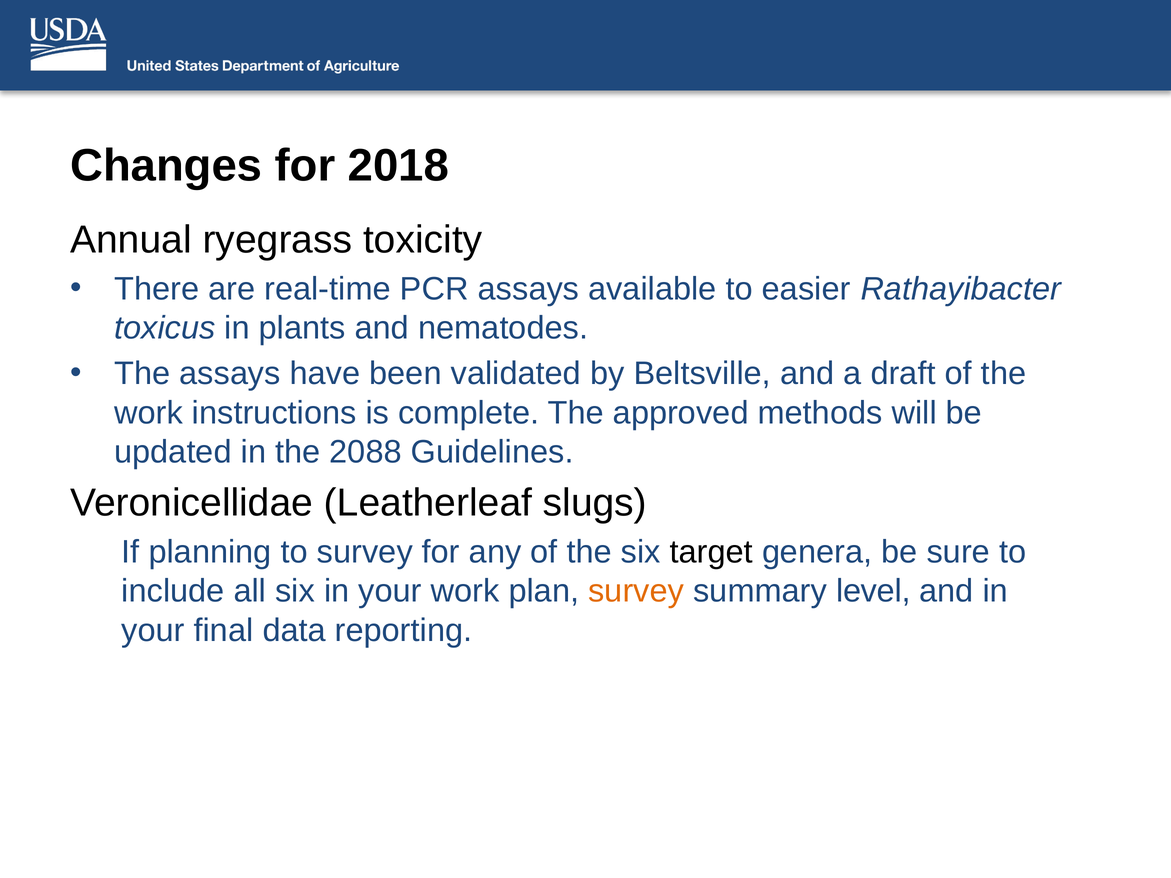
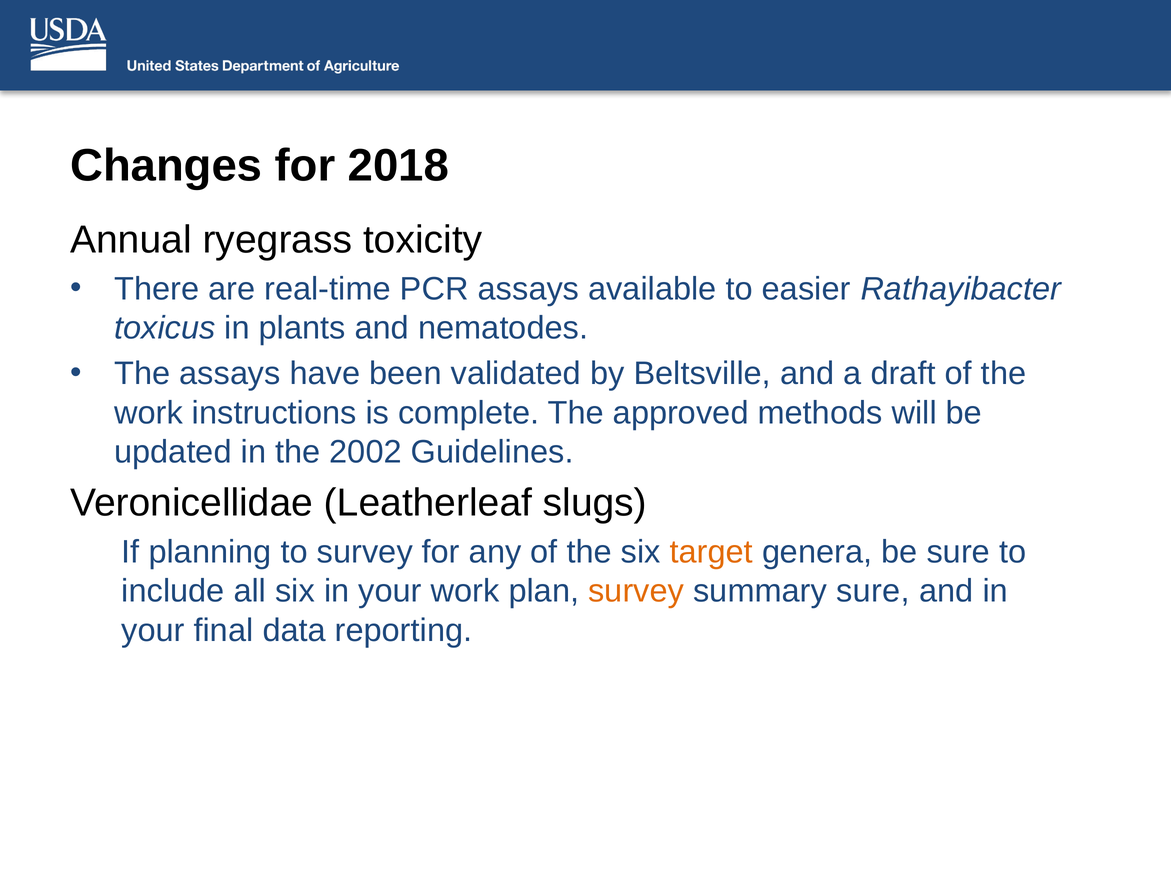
2088: 2088 -> 2002 (366, 452)
target colour: black -> orange (711, 552)
summary level: level -> sure (873, 591)
